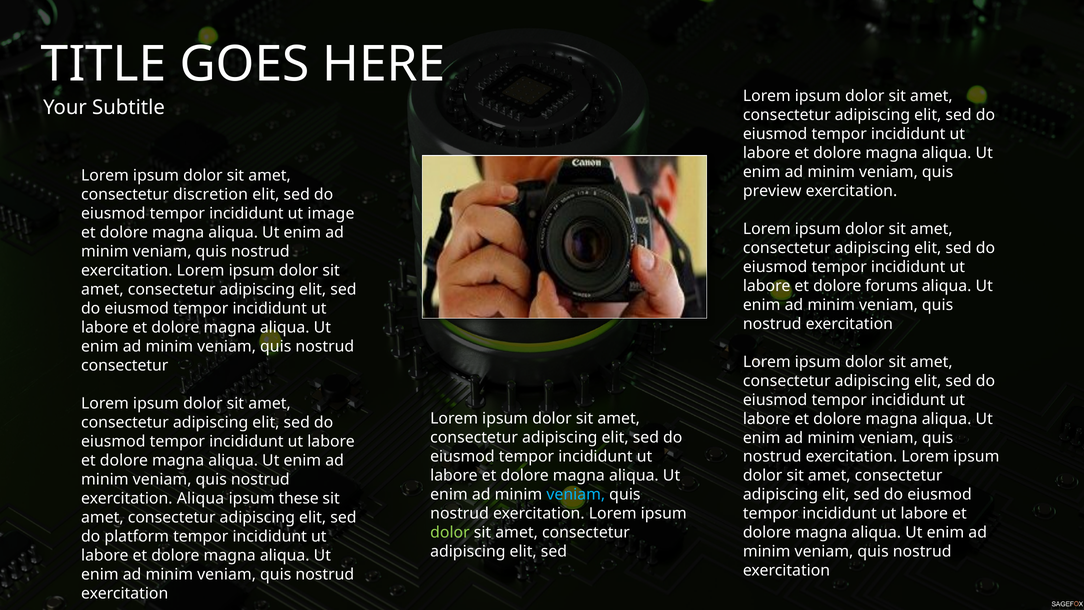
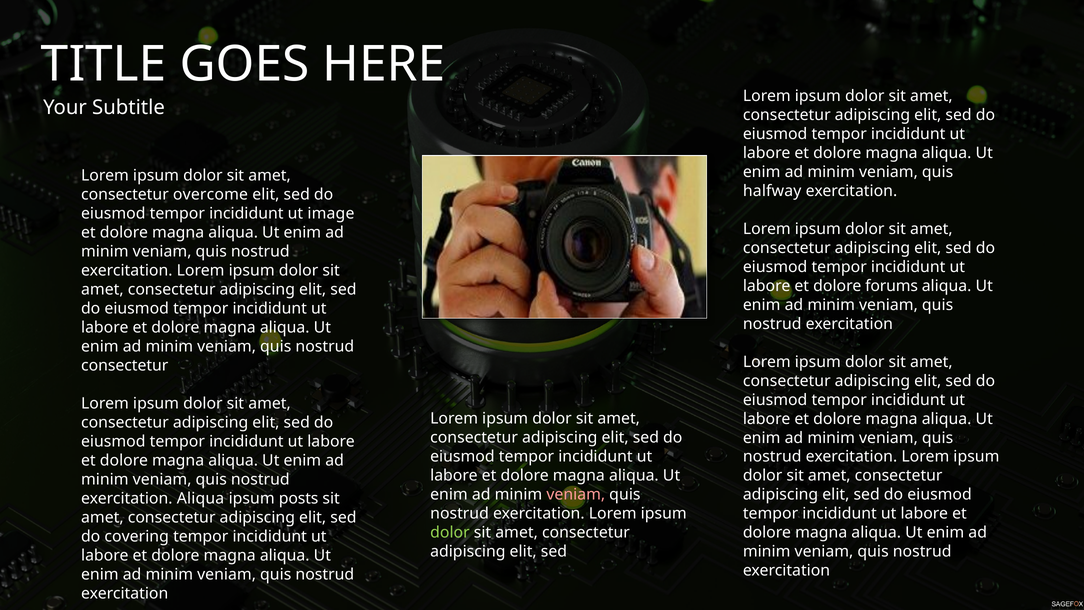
preview: preview -> halfway (772, 191)
discretion: discretion -> overcome (210, 194)
veniam colour: light blue -> pink (576, 494)
these: these -> posts (299, 498)
platform: platform -> covering (137, 536)
